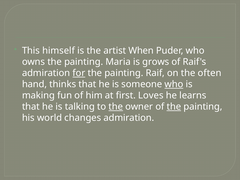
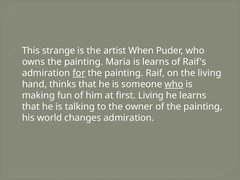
himself: himself -> strange (59, 51)
is grows: grows -> learns (156, 62)
the often: often -> living (210, 73)
first Loves: Loves -> Living (151, 95)
the underline: present -> none (116, 107)
the underline: present -> none (174, 107)
